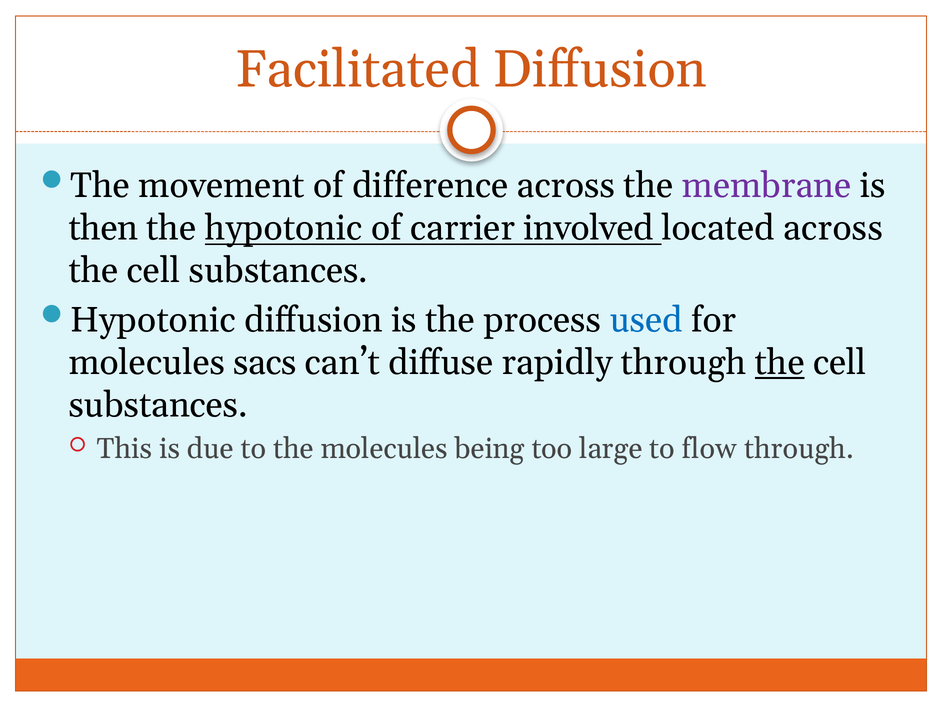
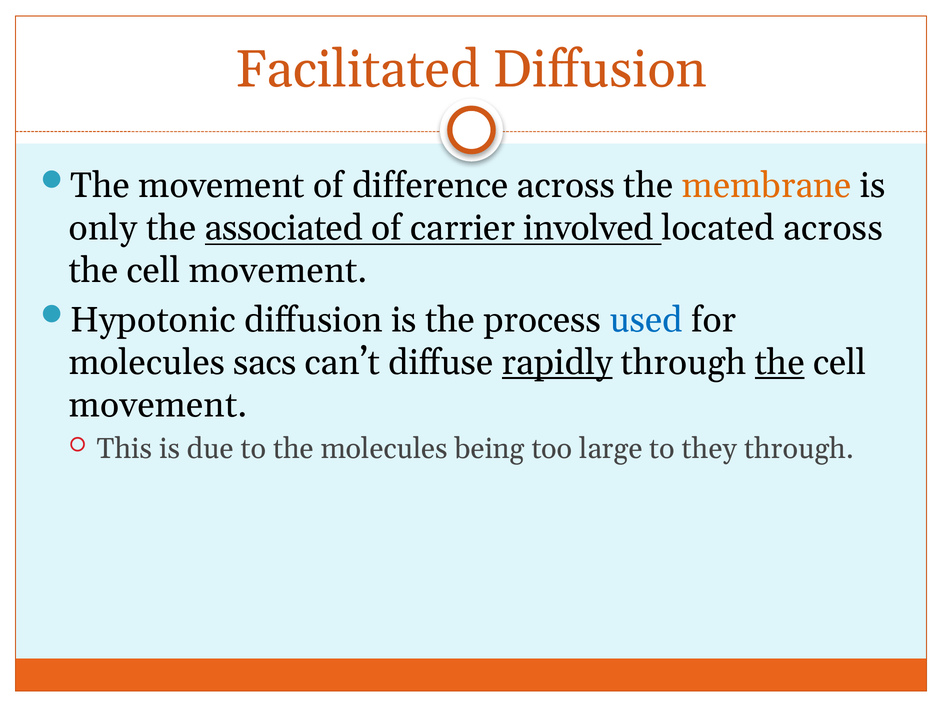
membrane colour: purple -> orange (767, 186)
then: then -> only (103, 228)
the hypotonic: hypotonic -> associated (284, 228)
substances: substances -> movement (278, 271)
rapidly underline: none -> present (557, 363)
substances: substances -> movement (158, 405)
flow: flow -> they (709, 449)
